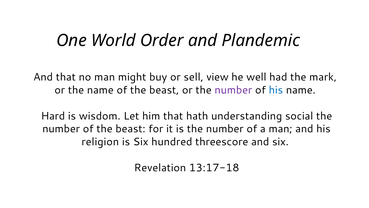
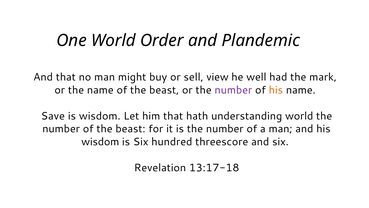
his colour: blue -> orange (276, 90)
Hard: Hard -> Save (53, 116)
understanding social: social -> world (299, 116)
religion: religion -> wisdom (100, 142)
